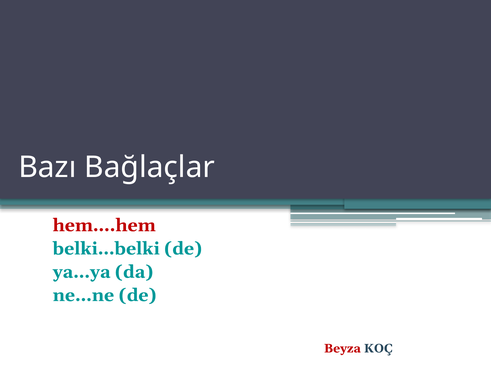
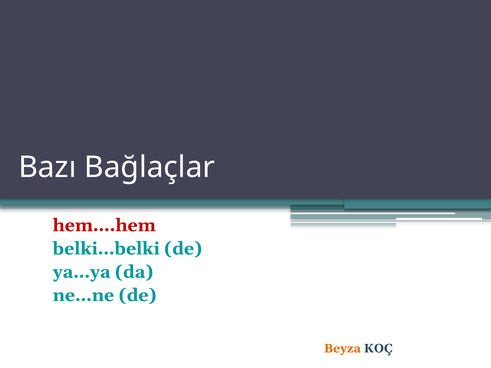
Beyza colour: red -> orange (342, 349)
